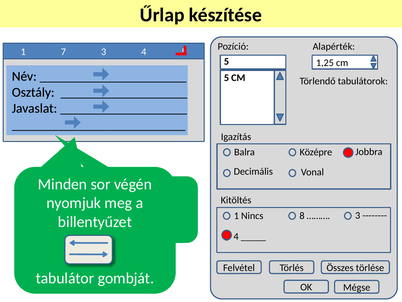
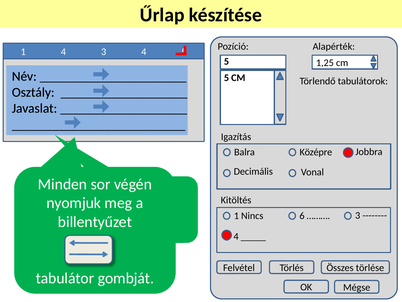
1 7: 7 -> 4 (63, 52)
8: 8 -> 6 (302, 215)
